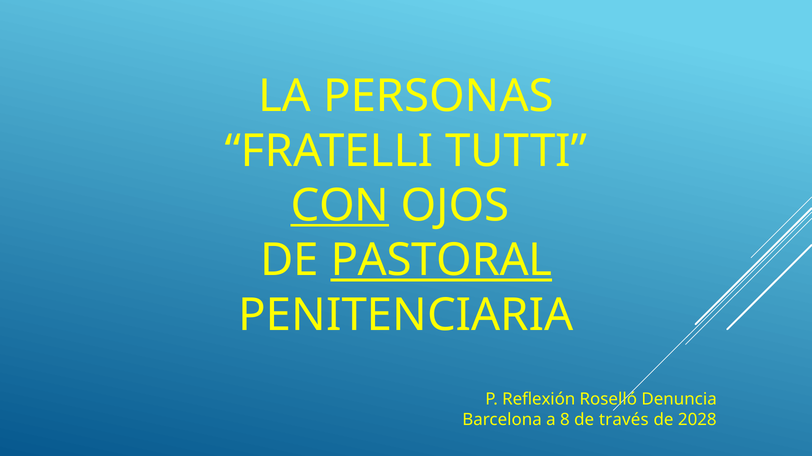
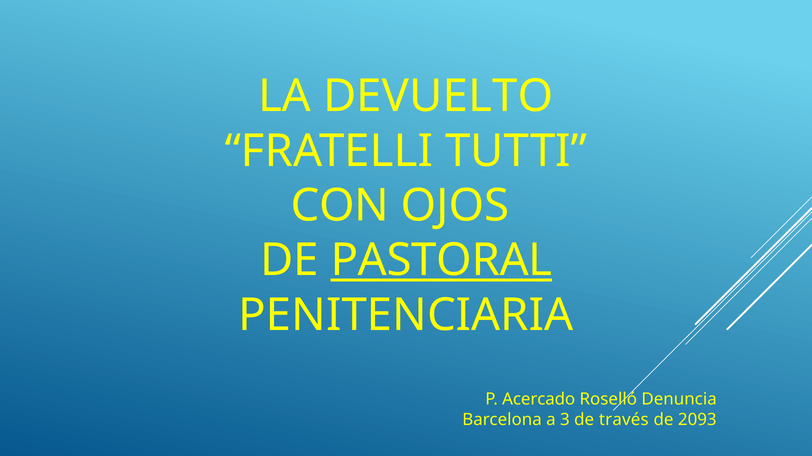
PERSONAS: PERSONAS -> DEVUELTO (438, 96)
CON underline: present -> none (340, 206)
Reflexión: Reflexión -> Acercado (539, 400)
8: 8 -> 3 (565, 420)
2028: 2028 -> 2093 (697, 420)
